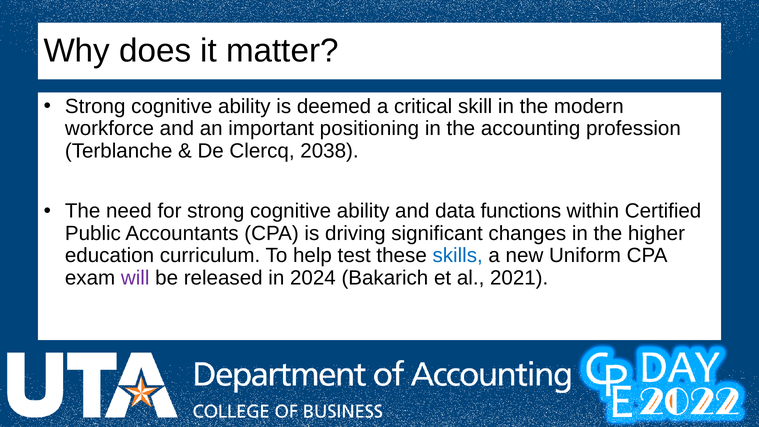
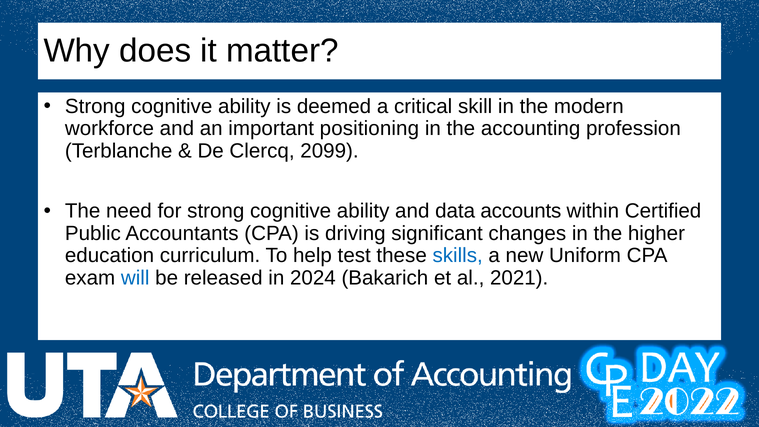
2038: 2038 -> 2099 (329, 151)
functions: functions -> accounts (521, 211)
will colour: purple -> blue (135, 278)
